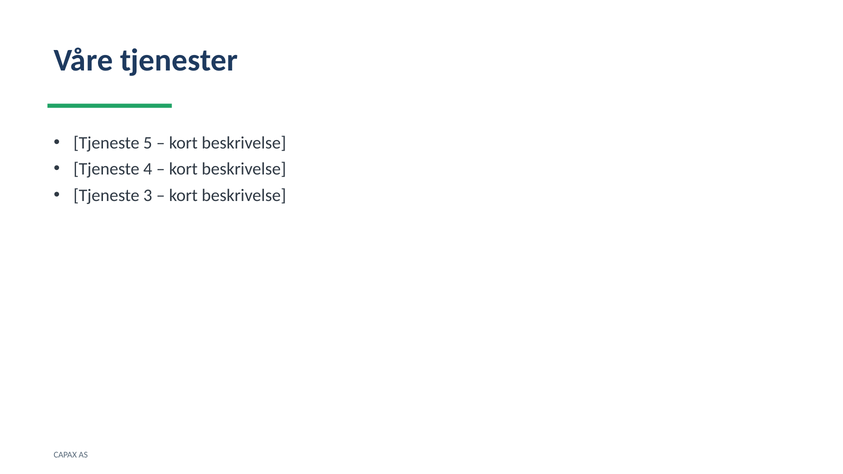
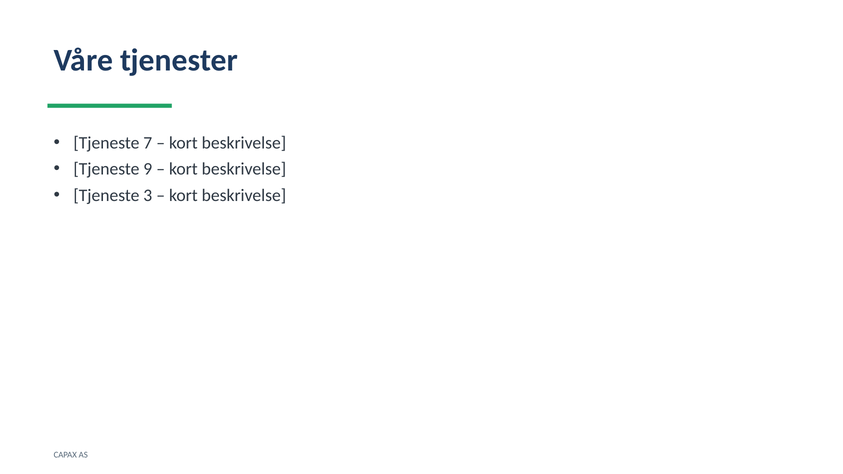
5: 5 -> 7 (148, 143)
4: 4 -> 9 (148, 169)
